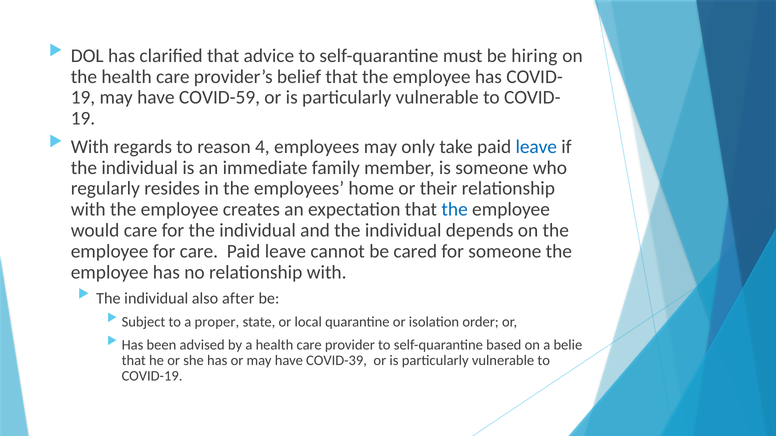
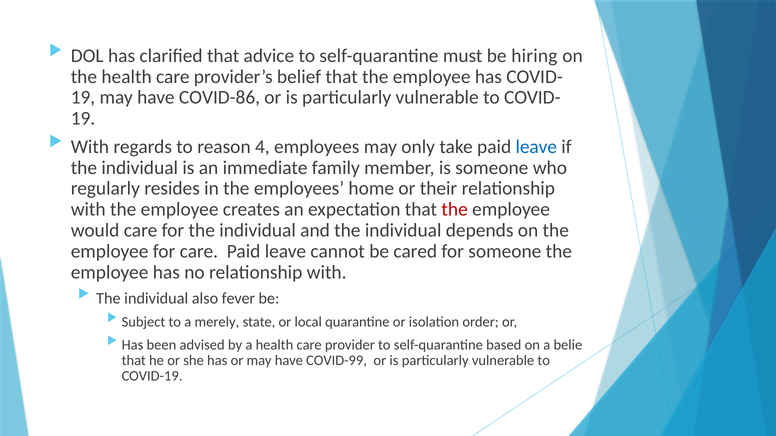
COVID-59: COVID-59 -> COVID-86 (219, 98)
the colour: blue -> red (455, 210)
after: after -> fever (238, 299)
proper: proper -> merely (217, 322)
COVID-39: COVID-39 -> COVID-99 (336, 361)
